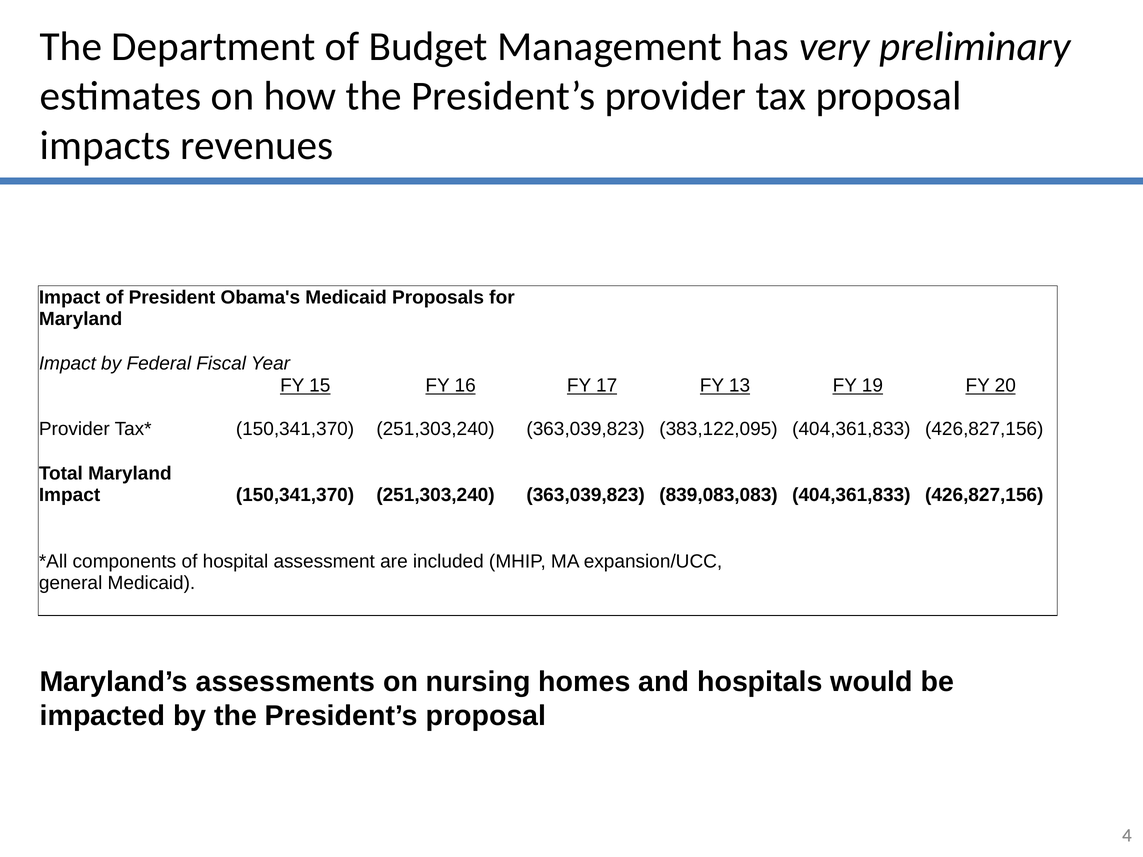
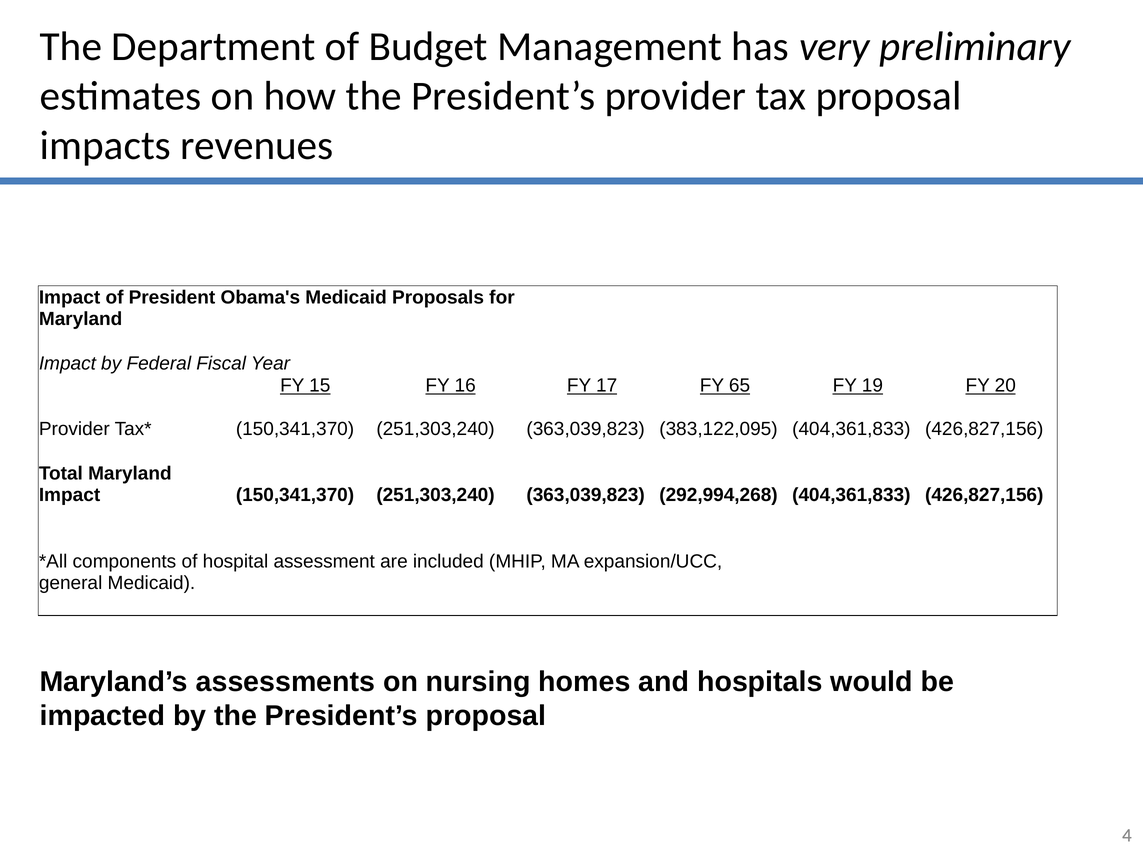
13: 13 -> 65 (739, 386)
839,083,083: 839,083,083 -> 292,994,268 (718, 495)
